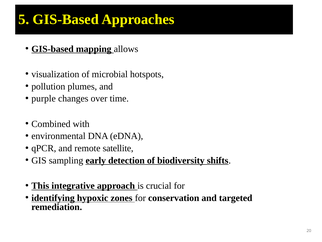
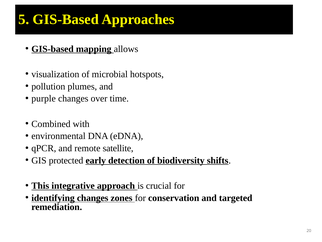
sampling: sampling -> protected (66, 160)
identifying hypoxic: hypoxic -> changes (93, 198)
